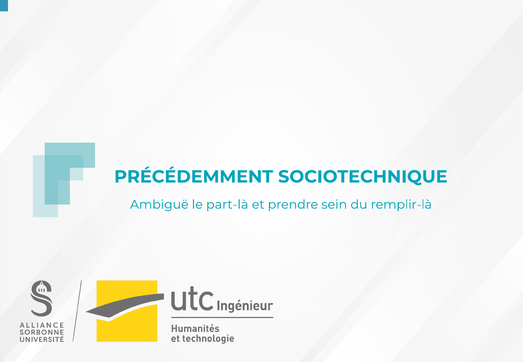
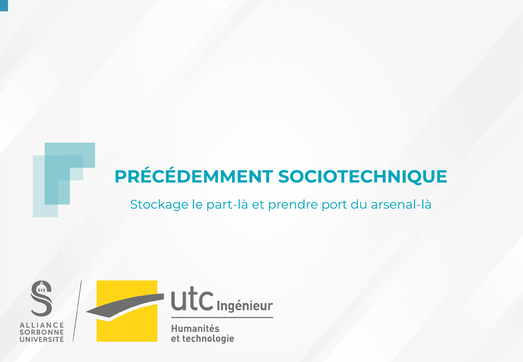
Ambiguë: Ambiguë -> Stockage (159, 205)
sein: sein -> port (334, 205)
remplir-là: remplir-là -> arsenal-là (401, 205)
